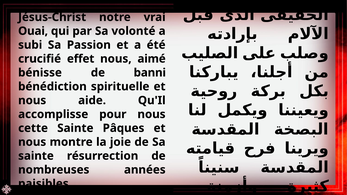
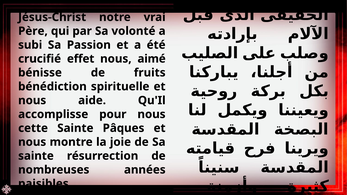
Ouai: Ouai -> Père (33, 31)
banni: banni -> fruits (150, 73)
